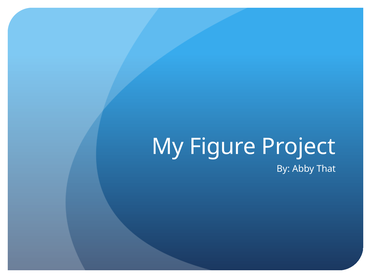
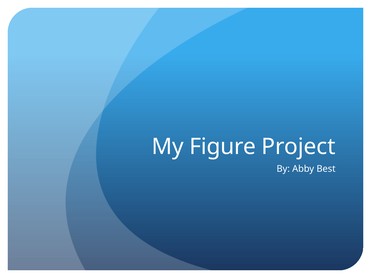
That: That -> Best (326, 169)
